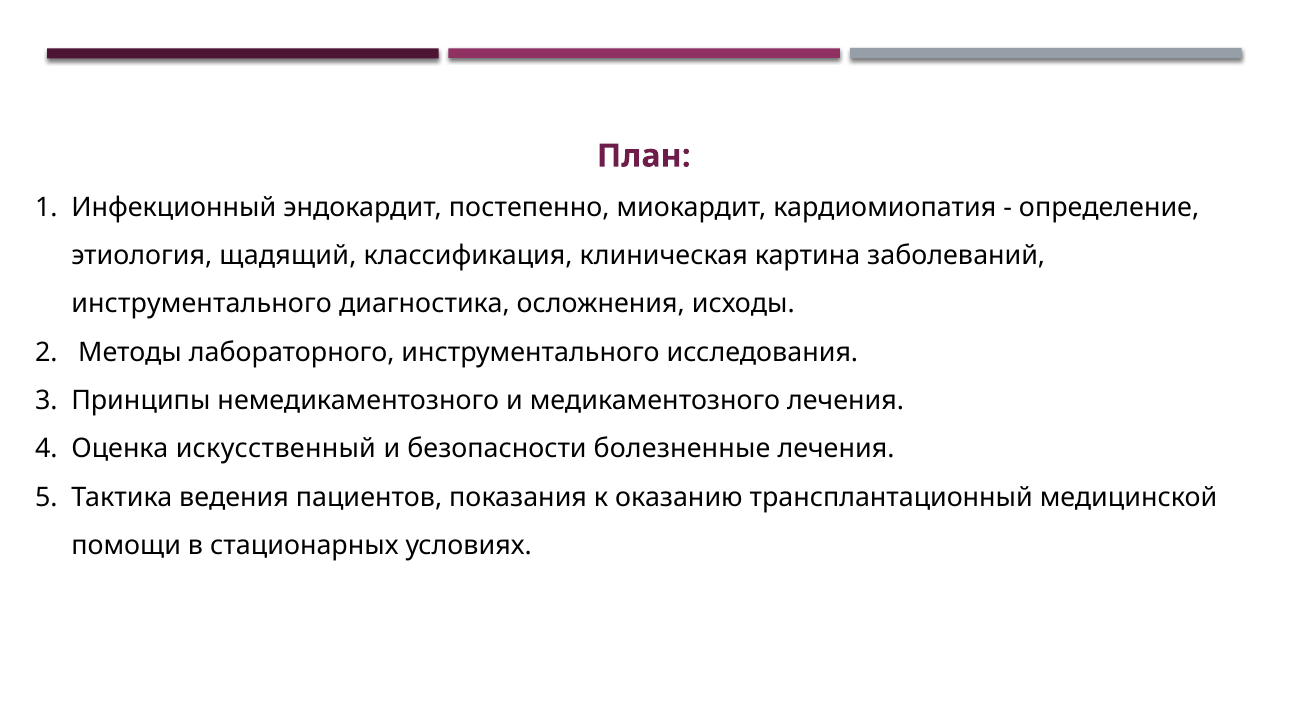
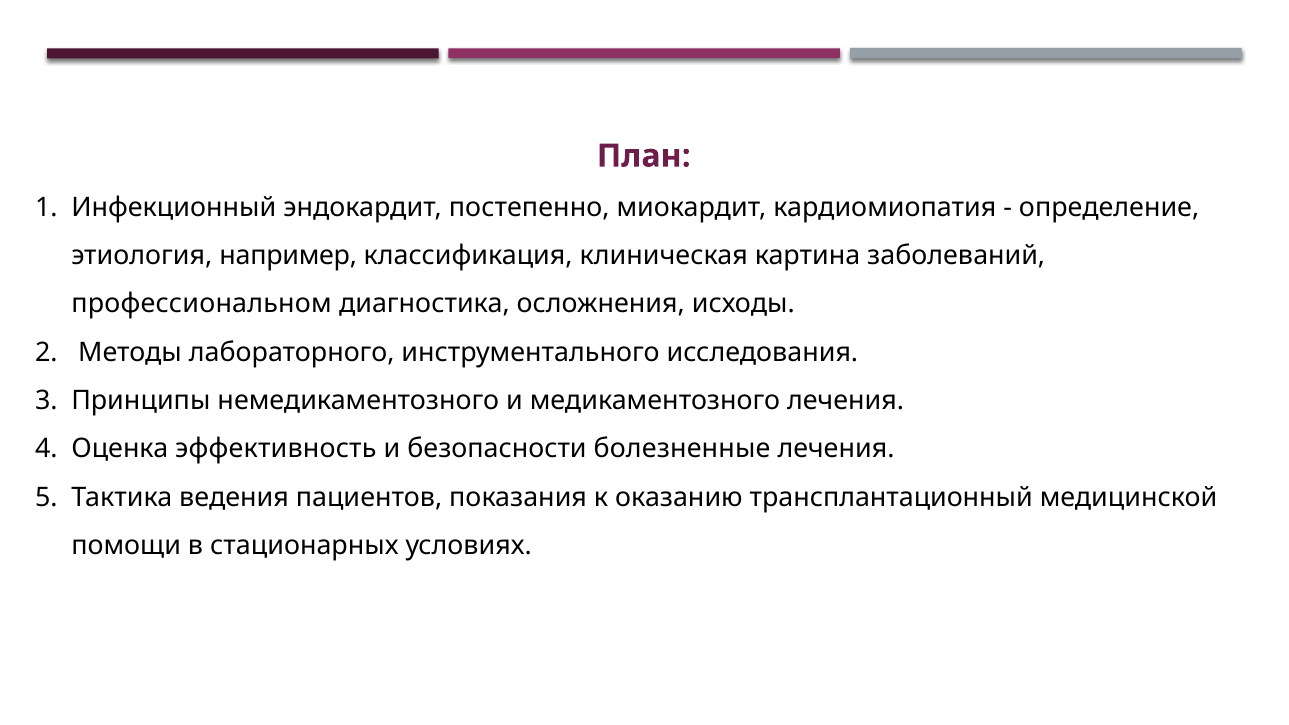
щадящий: щадящий -> например (288, 256)
инструментального: инструментального -> профессиональном (202, 304)
искусственный: искусственный -> эффективность (276, 449)
